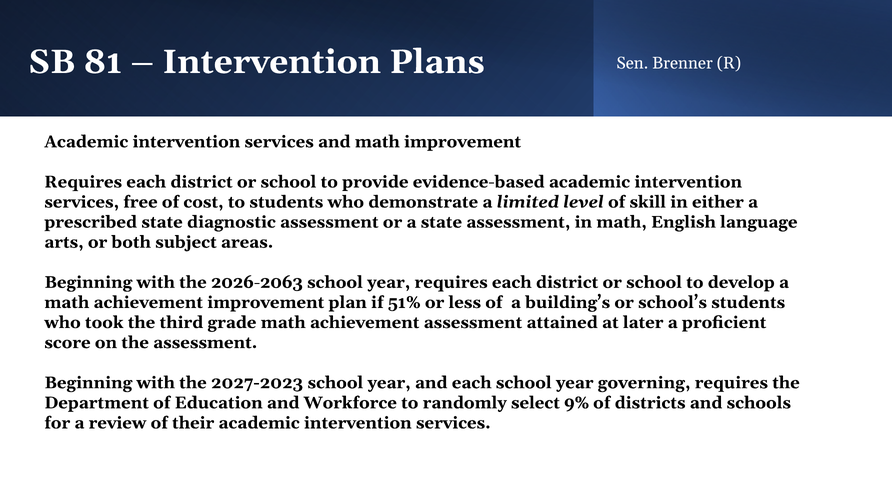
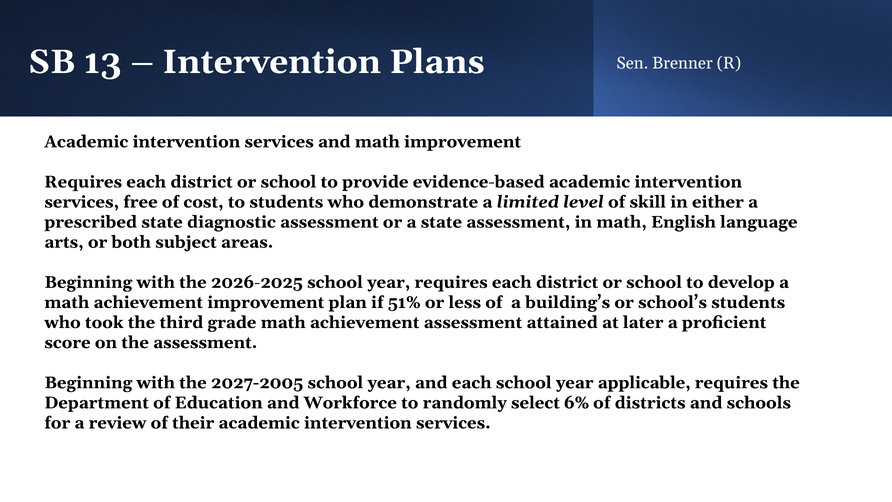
81: 81 -> 13 (103, 62)
2026-2063: 2026-2063 -> 2026-2025 (257, 282)
2027-2023: 2027-2023 -> 2027-2005 (257, 383)
governing: governing -> applicable (644, 383)
9%: 9% -> 6% (577, 403)
